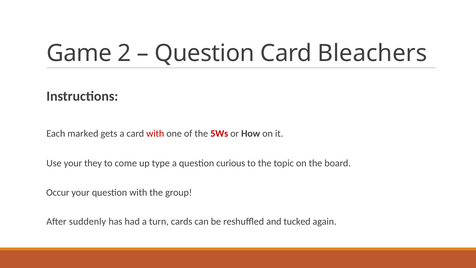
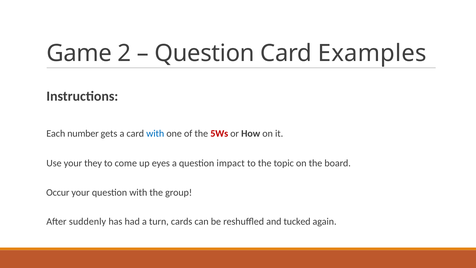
Bleachers: Bleachers -> Examples (372, 53)
marked: marked -> number (83, 134)
with colour: red -> blue (155, 134)
type: type -> eyes (161, 163)
curious: curious -> impact (231, 163)
